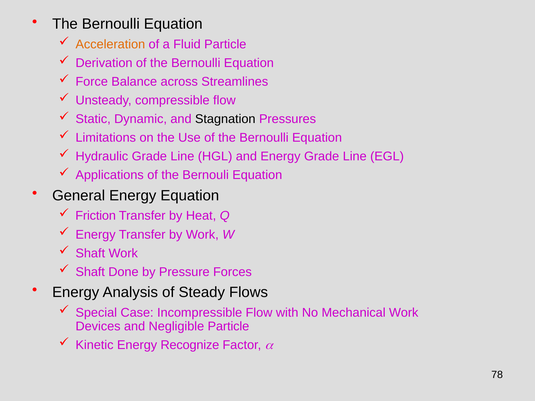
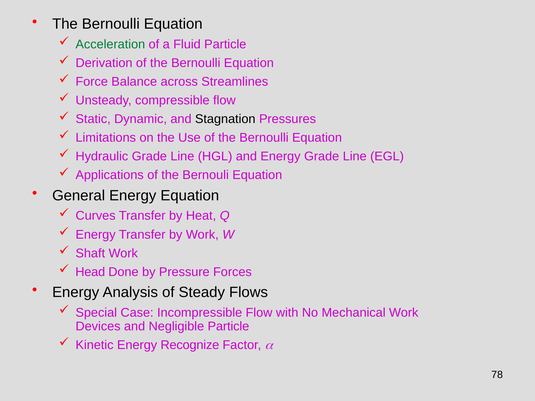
Acceleration colour: orange -> green (110, 44)
Friction: Friction -> Curves (96, 216)
Shaft: Shaft -> Head (90, 272)
